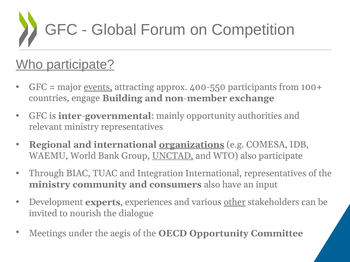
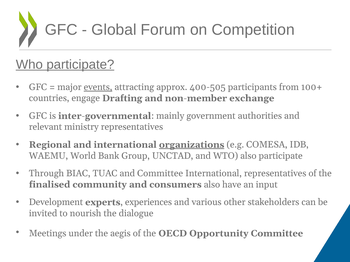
400-550: 400-550 -> 400-505 (208, 87)
Building: Building -> Drafting (122, 98)
mainly opportunity: opportunity -> government (211, 116)
UNCTAD underline: present -> none (173, 156)
and Integration: Integration -> Committee (160, 174)
ministry: ministry -> finalised (50, 185)
other underline: present -> none (235, 203)
